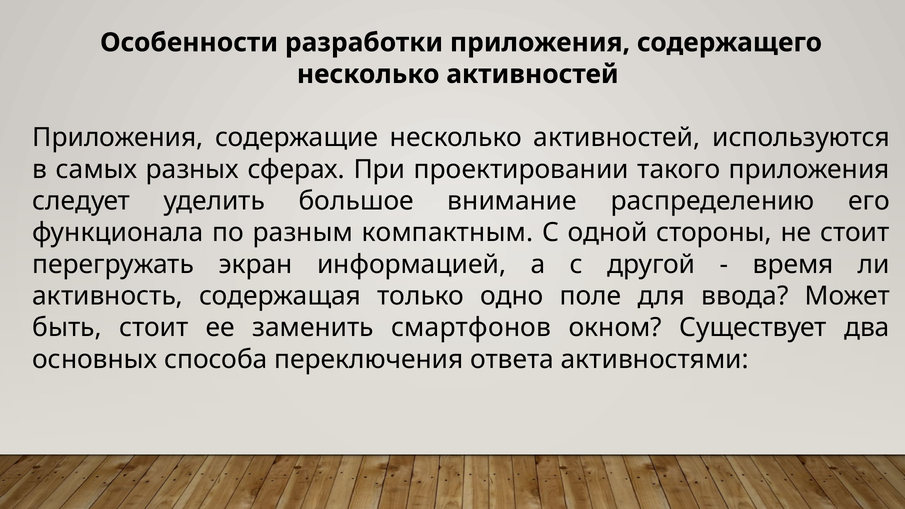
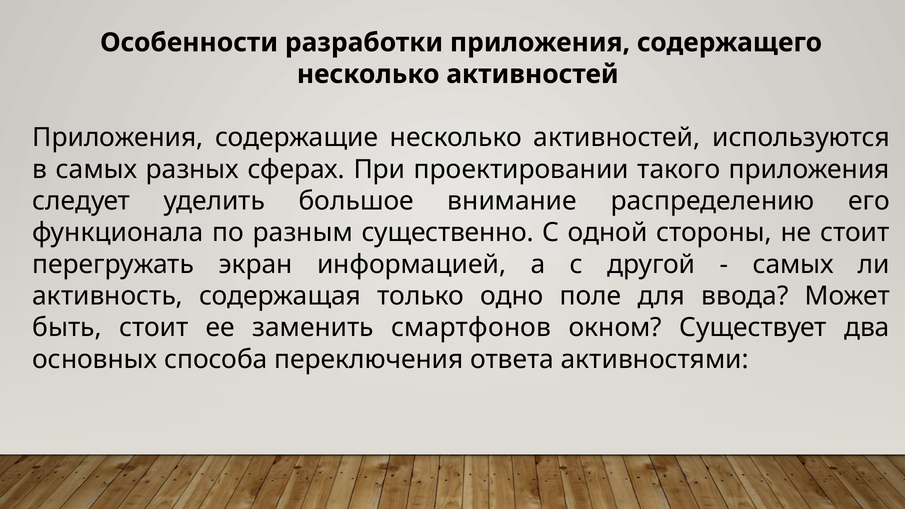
компактным: компактным -> существенно (448, 233)
время: время -> самых (793, 264)
